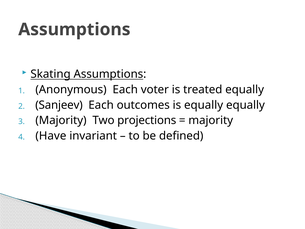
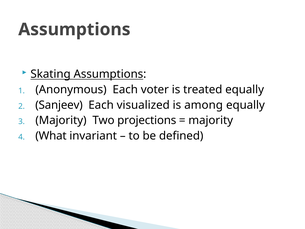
outcomes: outcomes -> visualized (143, 105)
is equally: equally -> among (204, 105)
Have: Have -> What (51, 136)
